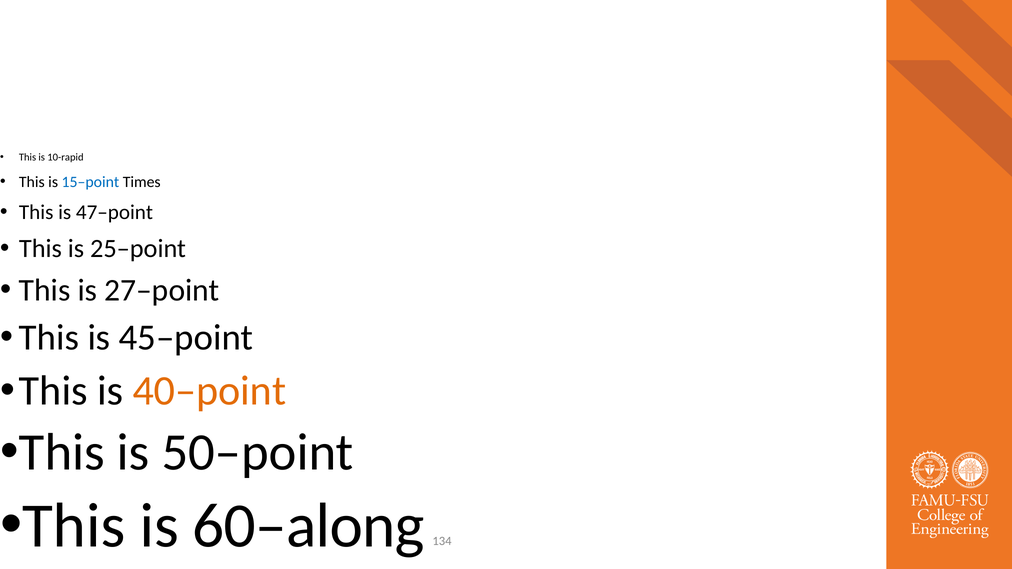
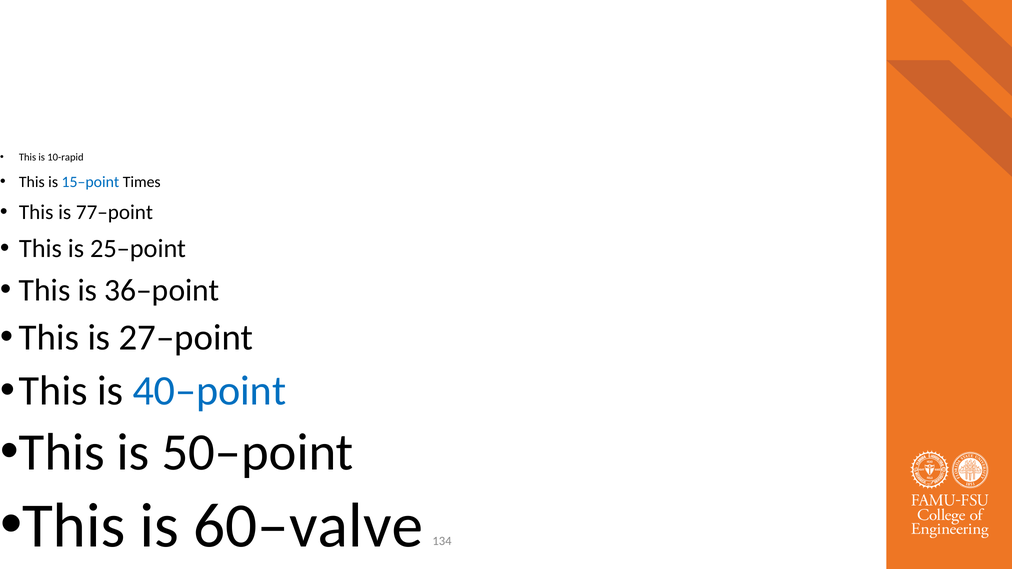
47–point: 47–point -> 77–point (114, 212)
27–point: 27–point -> 36–point (162, 290)
45–point: 45–point -> 27–point (186, 338)
40–point colour: orange -> blue (209, 391)
60–along: 60–along -> 60–valve (308, 526)
